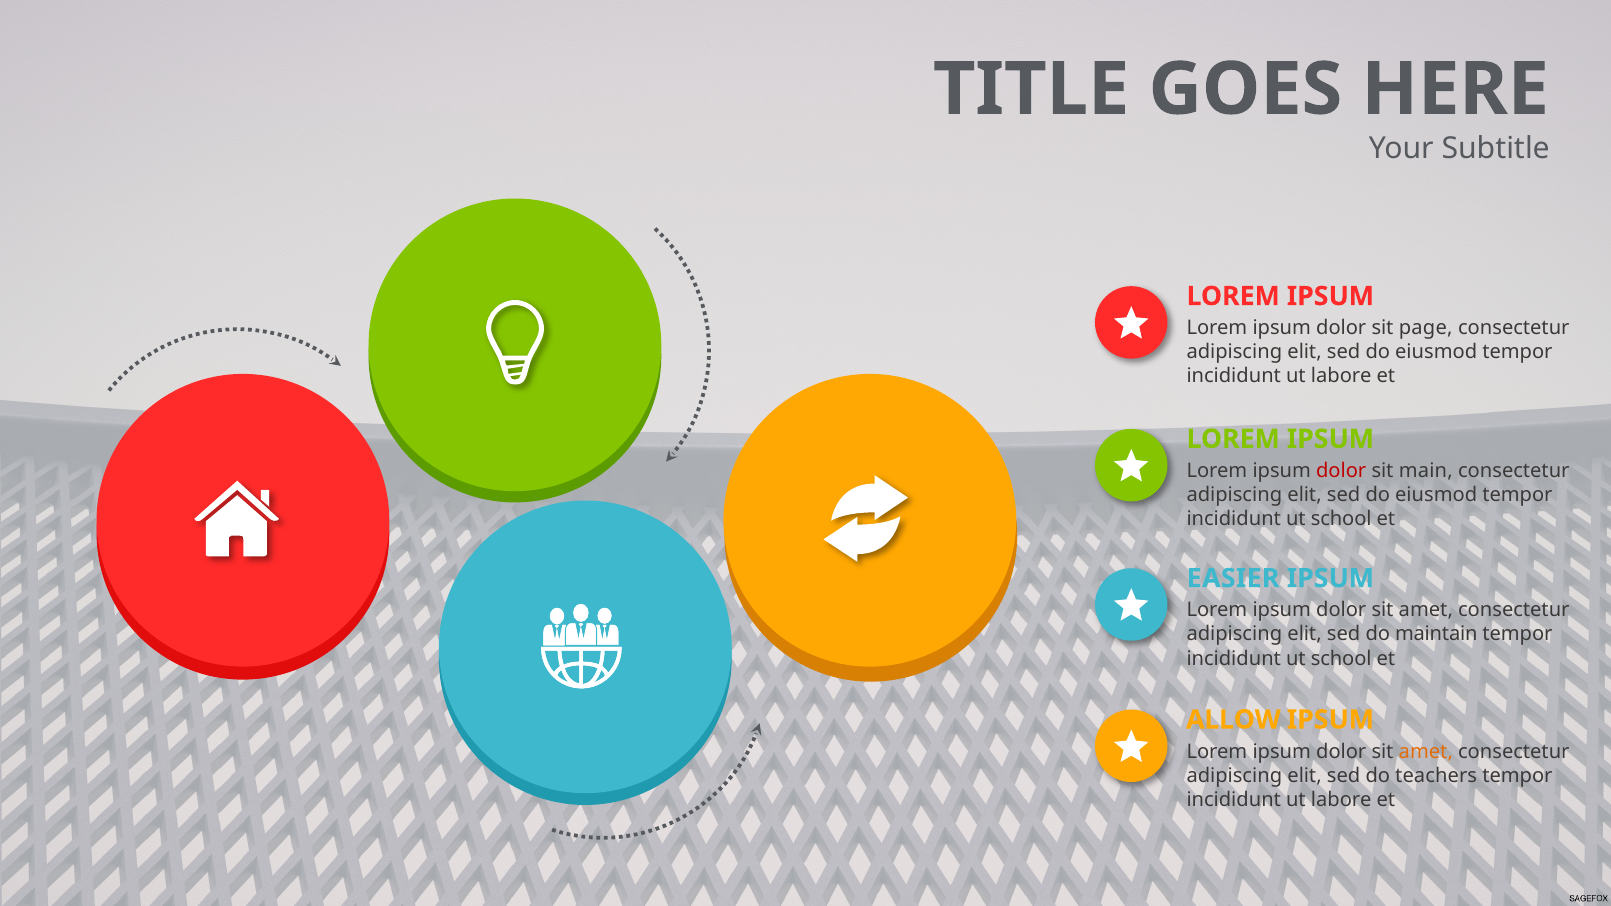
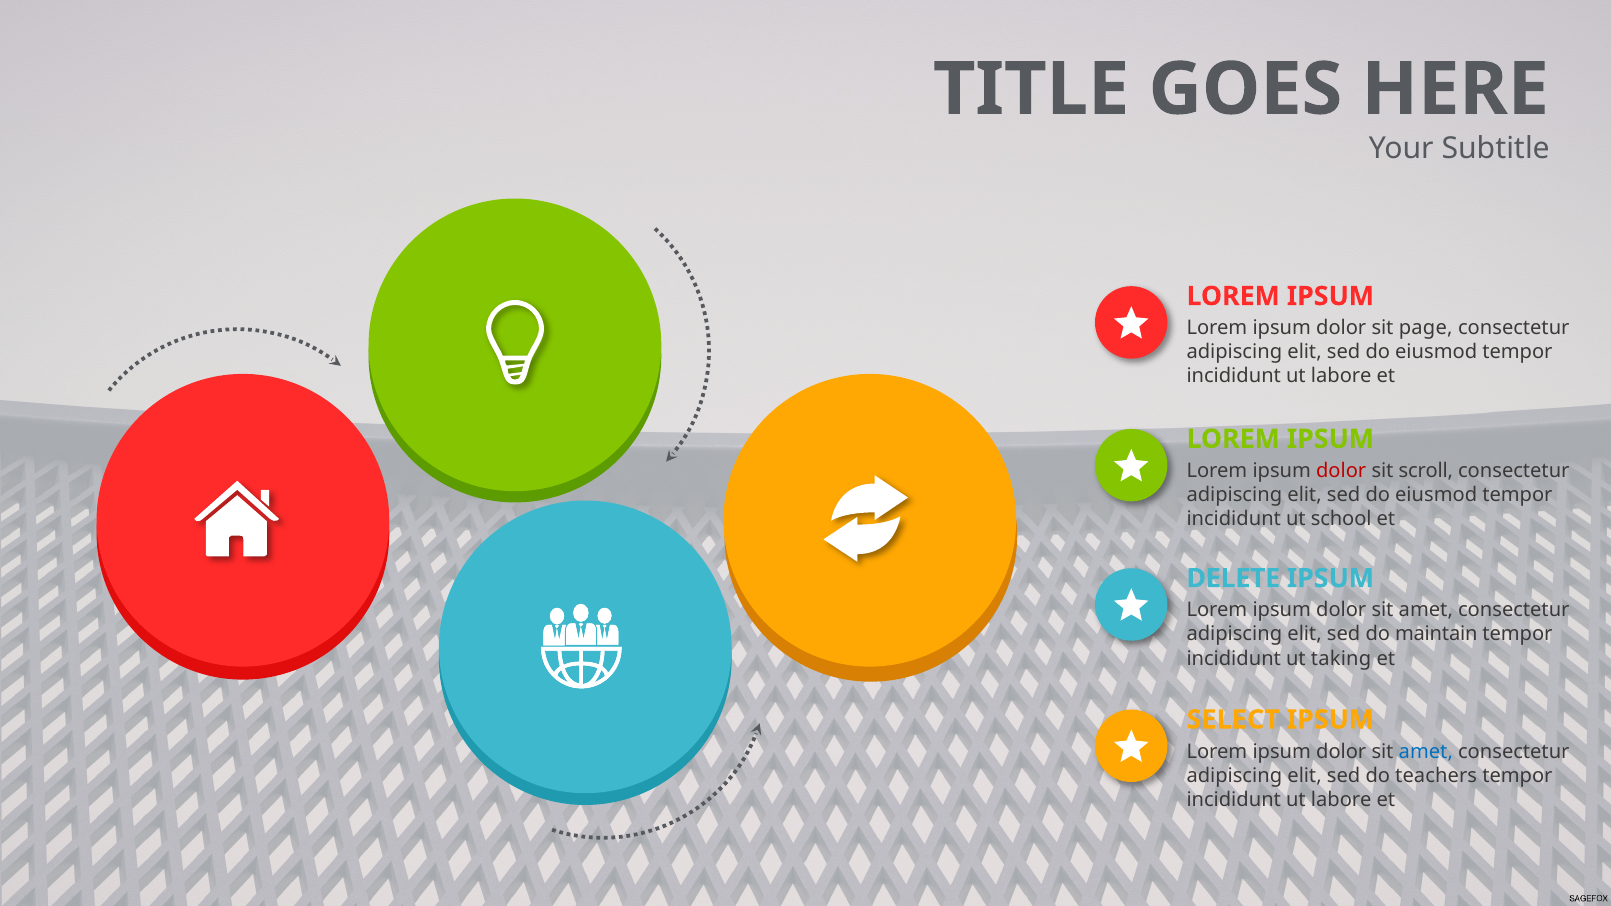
main: main -> scroll (1426, 471)
EASIER: EASIER -> DELETE (1233, 578)
school: school -> taking (1341, 659)
ALLOW: ALLOW -> SELECT (1233, 720)
amet colour: orange -> blue (1426, 752)
